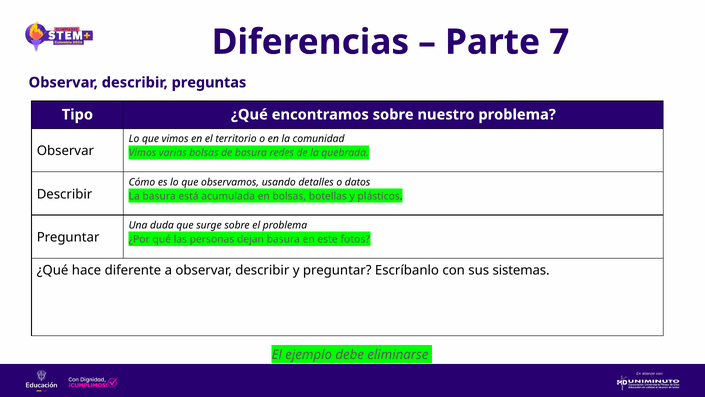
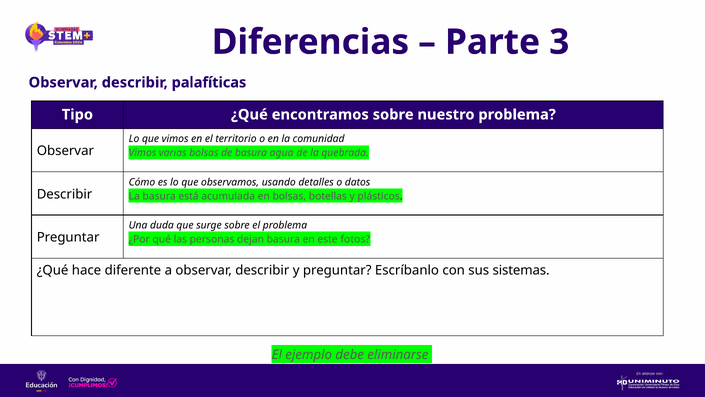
7: 7 -> 3 (559, 42)
preguntas: preguntas -> palafíticas (209, 82)
redes: redes -> agua (282, 153)
